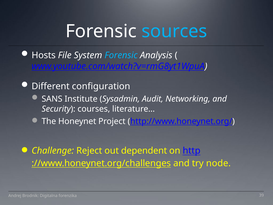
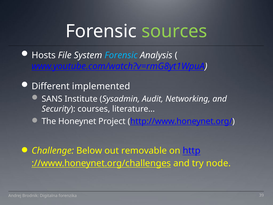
sources colour: light blue -> light green (174, 31)
configuration: configuration -> implemented (101, 86)
Reject: Reject -> Below (89, 151)
dependent: dependent -> removable (144, 151)
